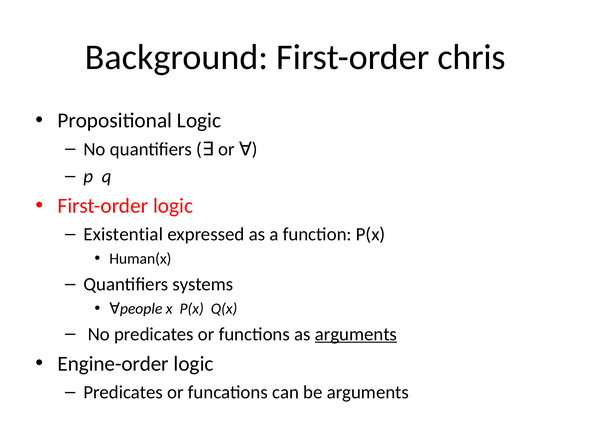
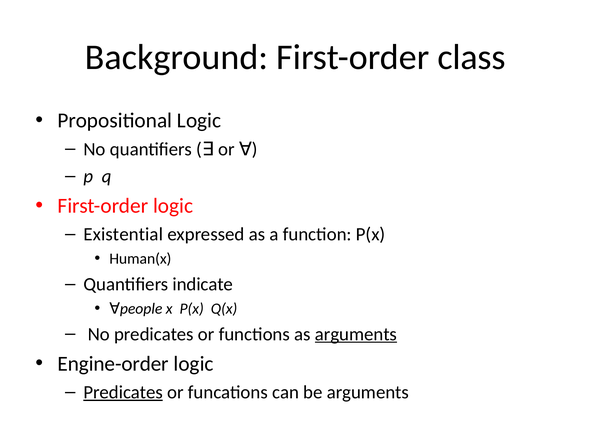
chris: chris -> class (472, 57)
systems: systems -> indicate (203, 284)
Predicates underline: none -> present (123, 392)
